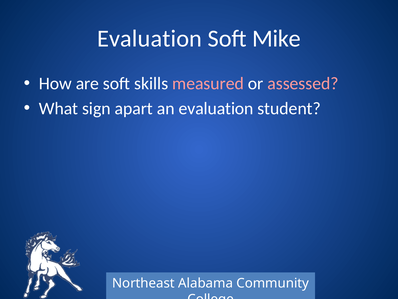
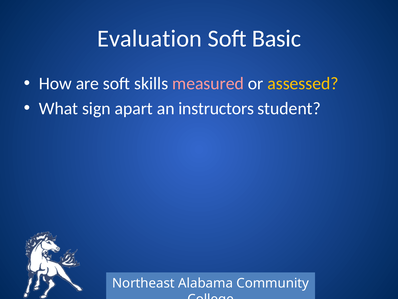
Mike: Mike -> Basic (276, 39)
assessed colour: pink -> yellow (303, 84)
an evaluation: evaluation -> instructors (216, 108)
